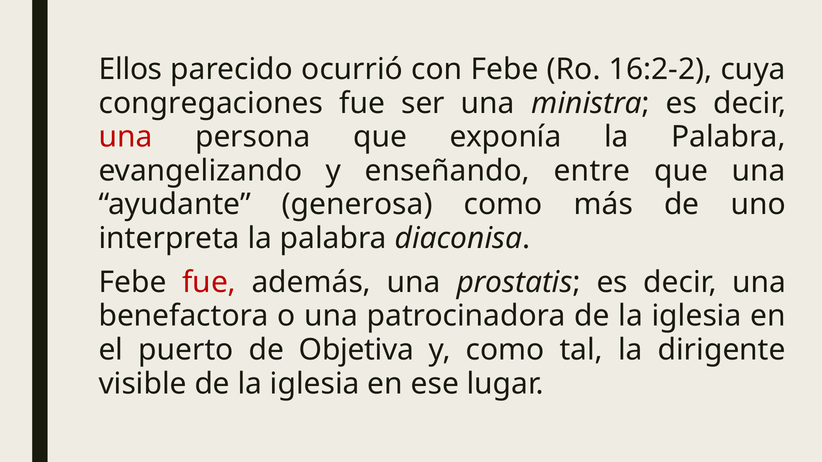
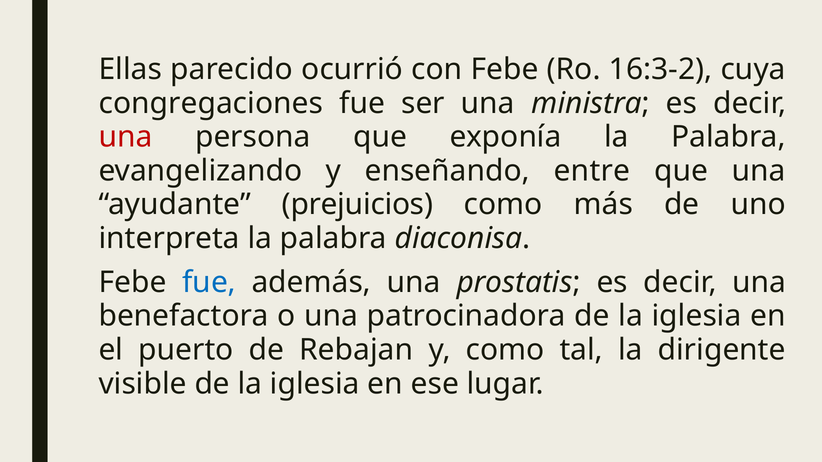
Ellos: Ellos -> Ellas (130, 69)
16:2-2: 16:2-2 -> 16:3-2 (661, 69)
generosa: generosa -> prejuicios (357, 205)
fue colour: red -> blue (209, 283)
Objetiva: Objetiva -> Rebajan (356, 350)
